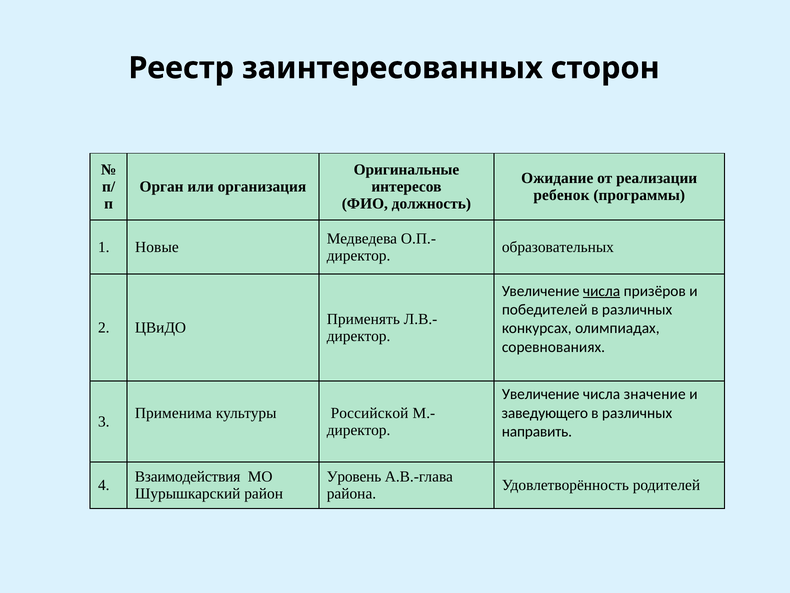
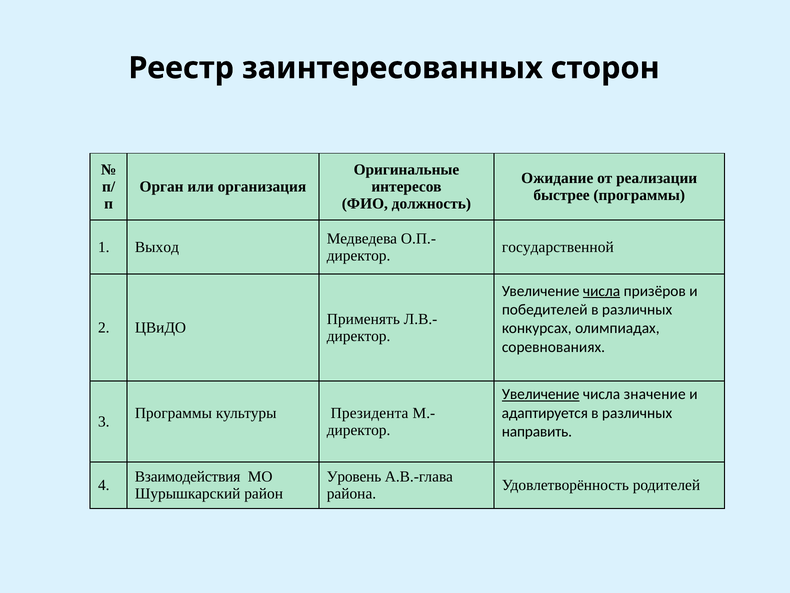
ребенок: ребенок -> быстрее (562, 195)
Новые: Новые -> Выход (157, 247)
образовательных: образовательных -> государственной (558, 247)
Увеличение underline: none -> present (541, 394)
Применима: Применима -> Программы (173, 413)
Российской: Российской -> Президента (370, 413)
заведующего: заведующего -> адаптируется (545, 413)
